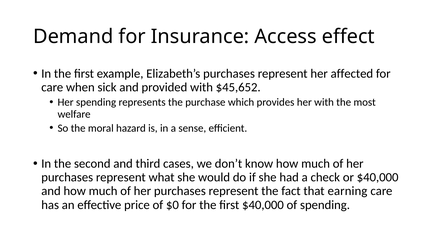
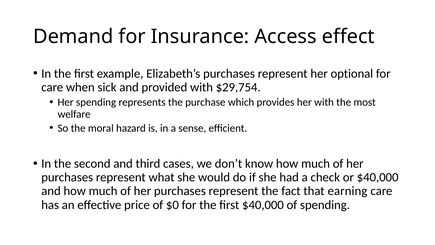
affected: affected -> optional (352, 74)
$45,652: $45,652 -> $29,754 (238, 87)
